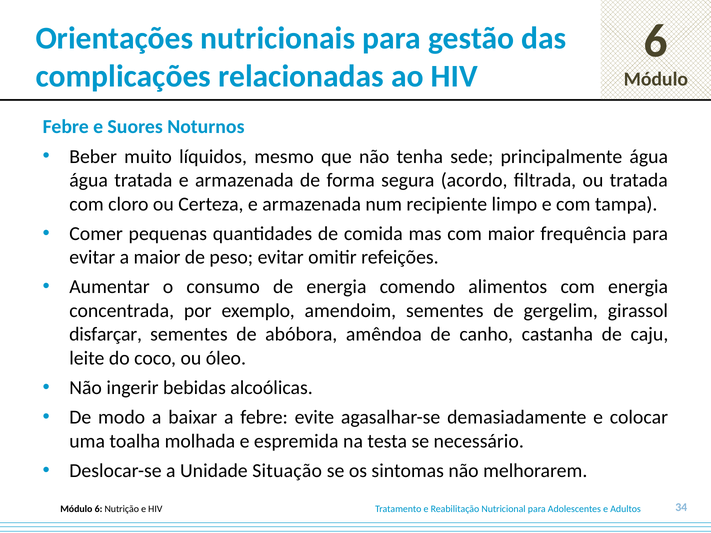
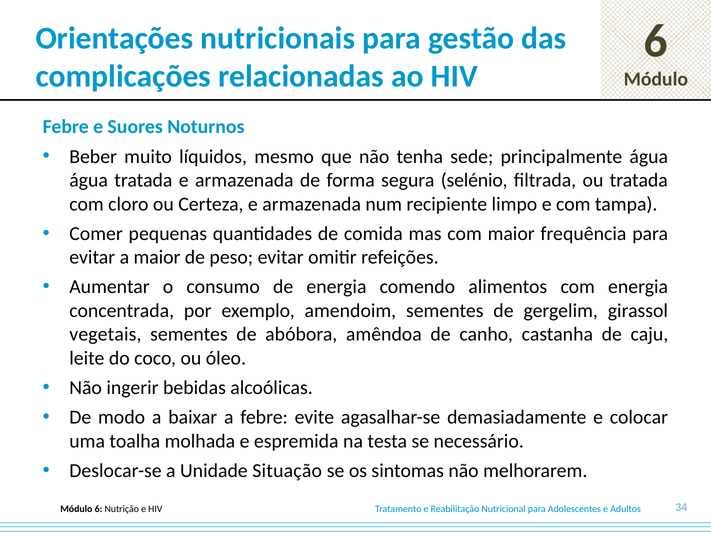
acordo: acordo -> selénio (474, 180)
disfarçar: disfarçar -> vegetais (105, 335)
